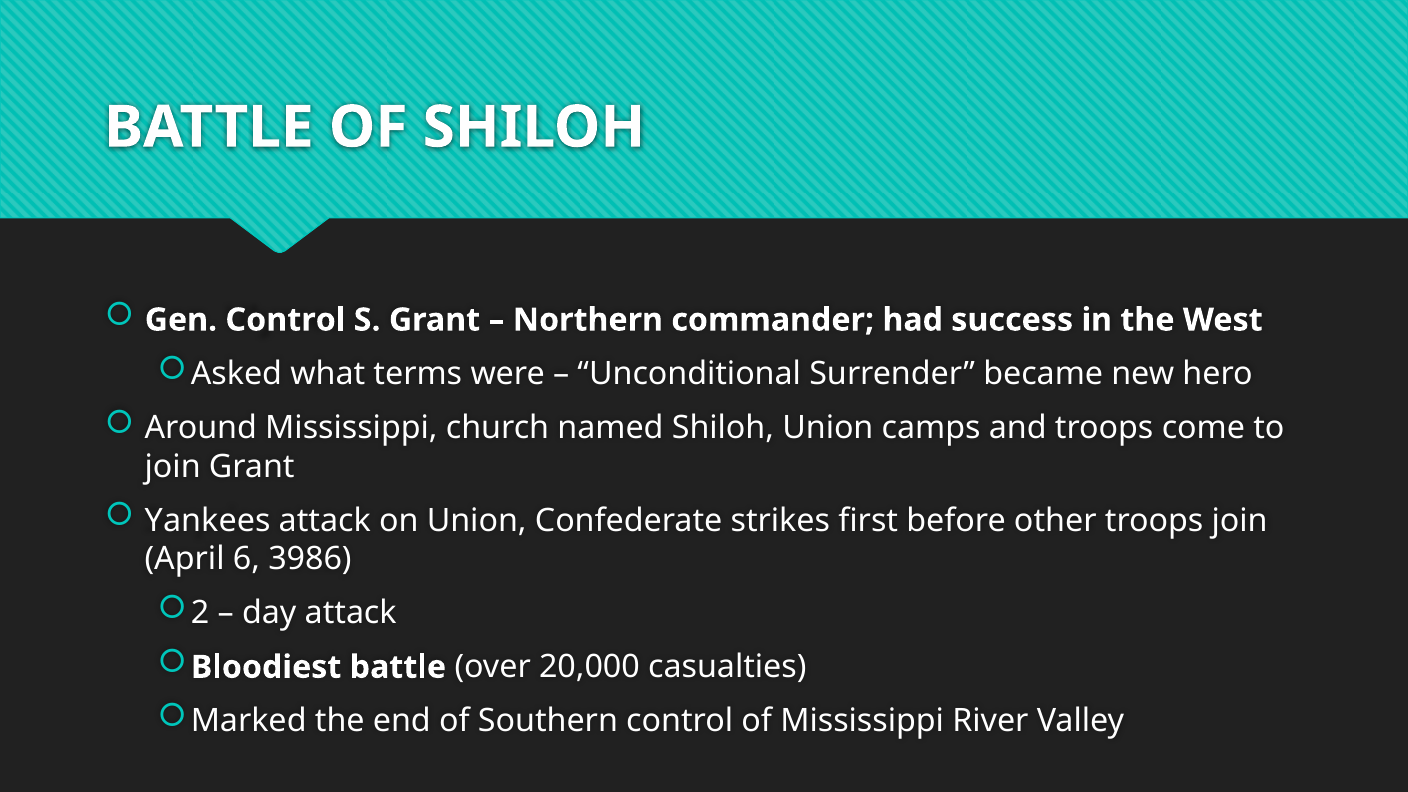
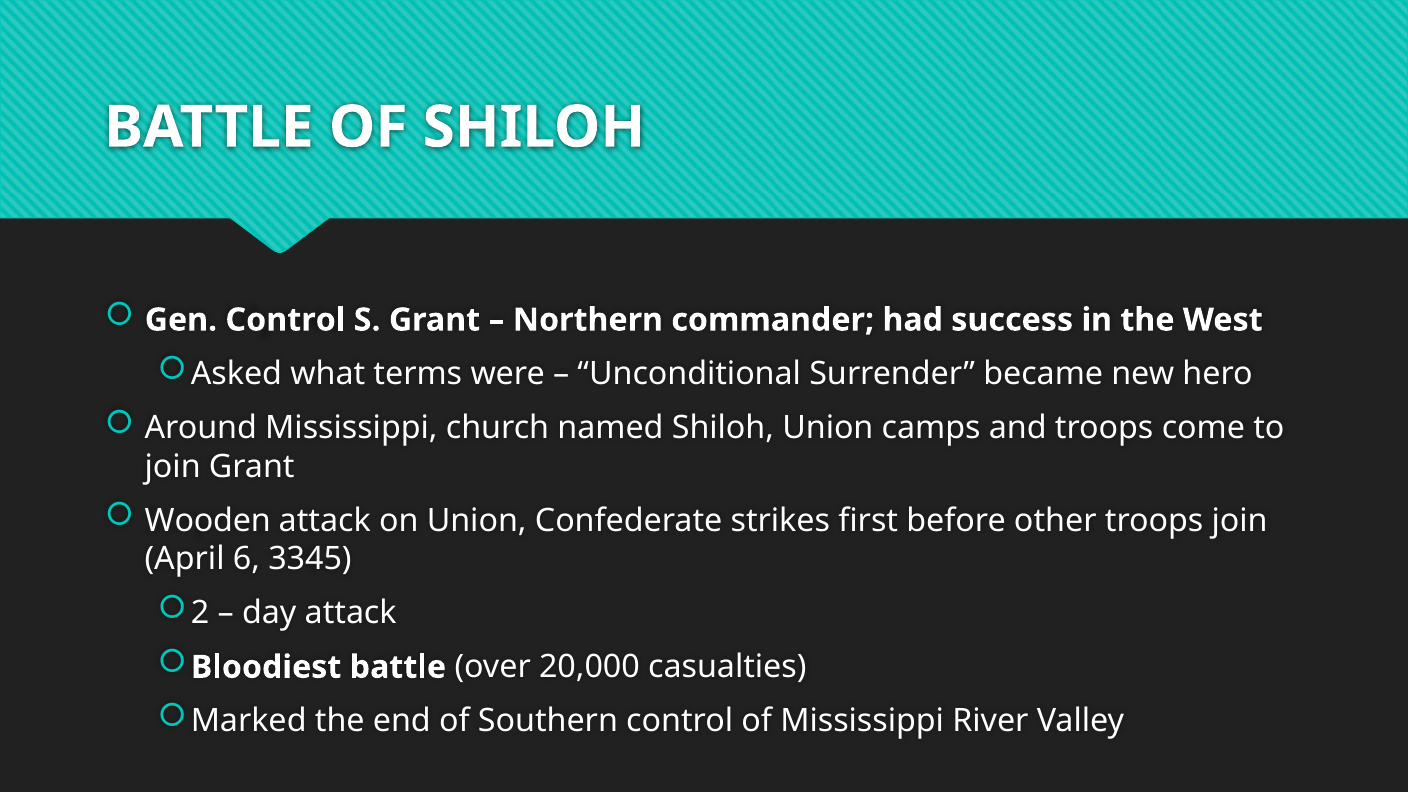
Yankees: Yankees -> Wooden (208, 521)
3986: 3986 -> 3345 (310, 559)
